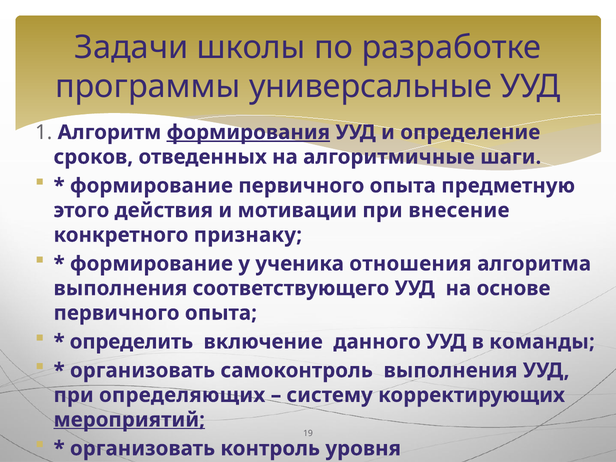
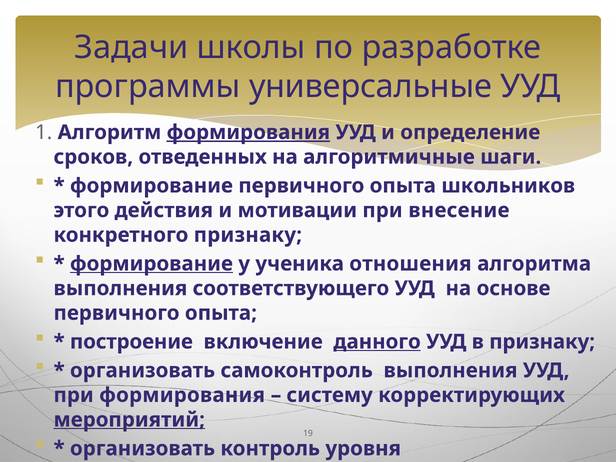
предметную: предметную -> школьников (508, 186)
формирование underline: none -> present (151, 264)
определить: определить -> построение (131, 342)
данного underline: none -> present (377, 342)
в команды: команды -> признаку (542, 342)
при определяющих: определяющих -> формирования (182, 395)
